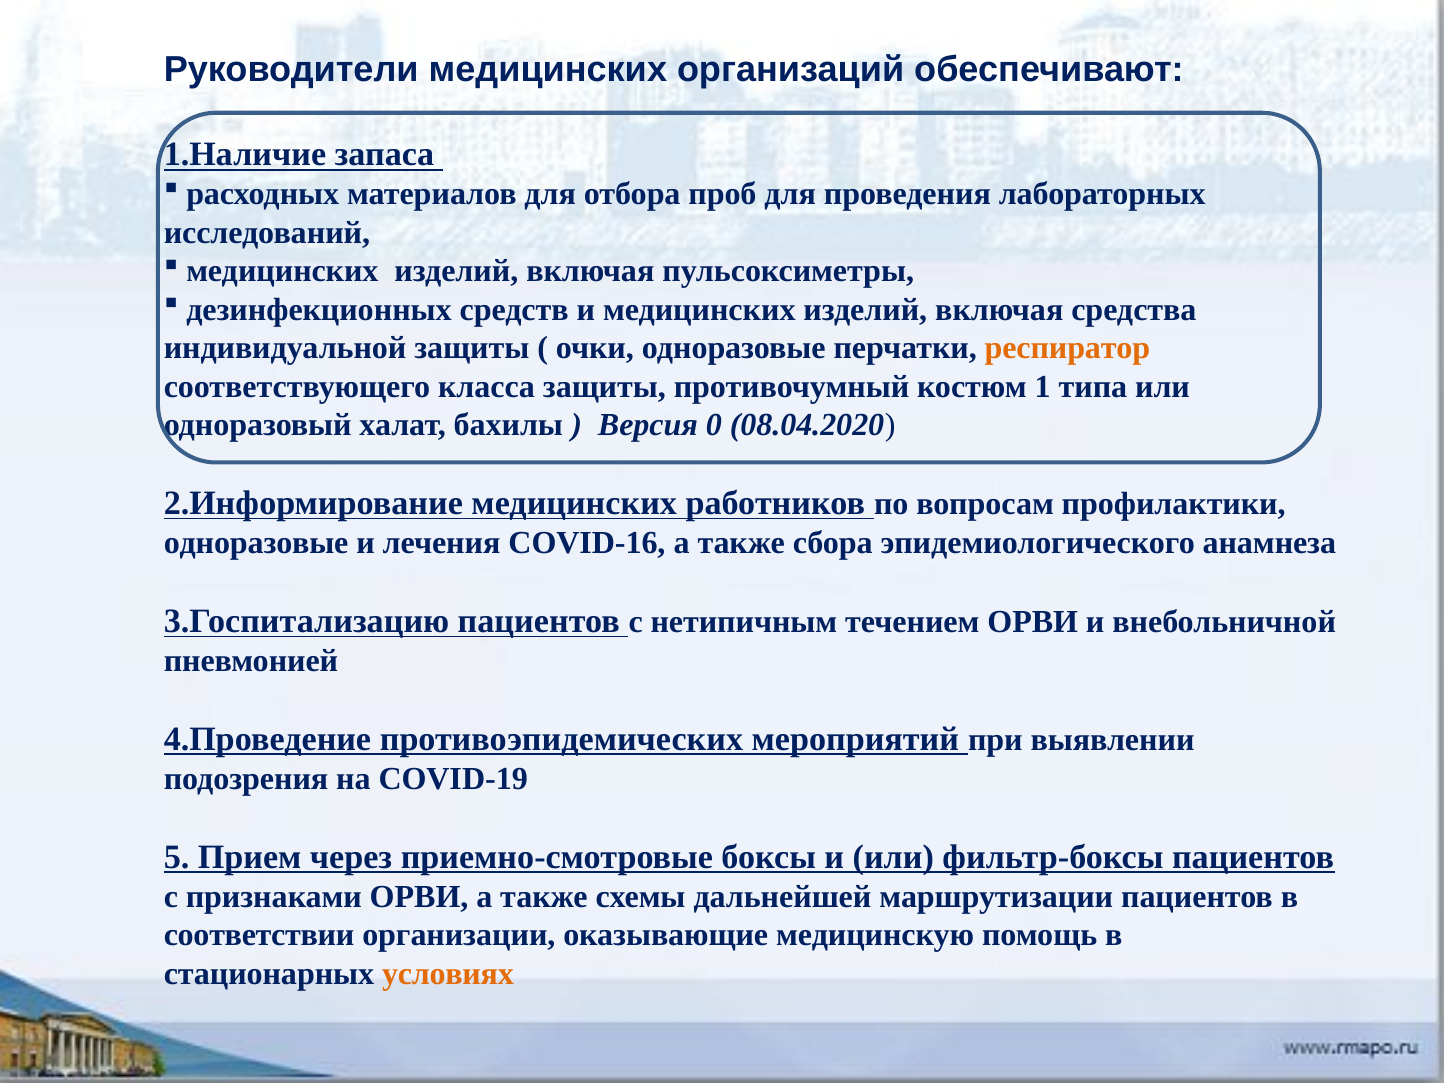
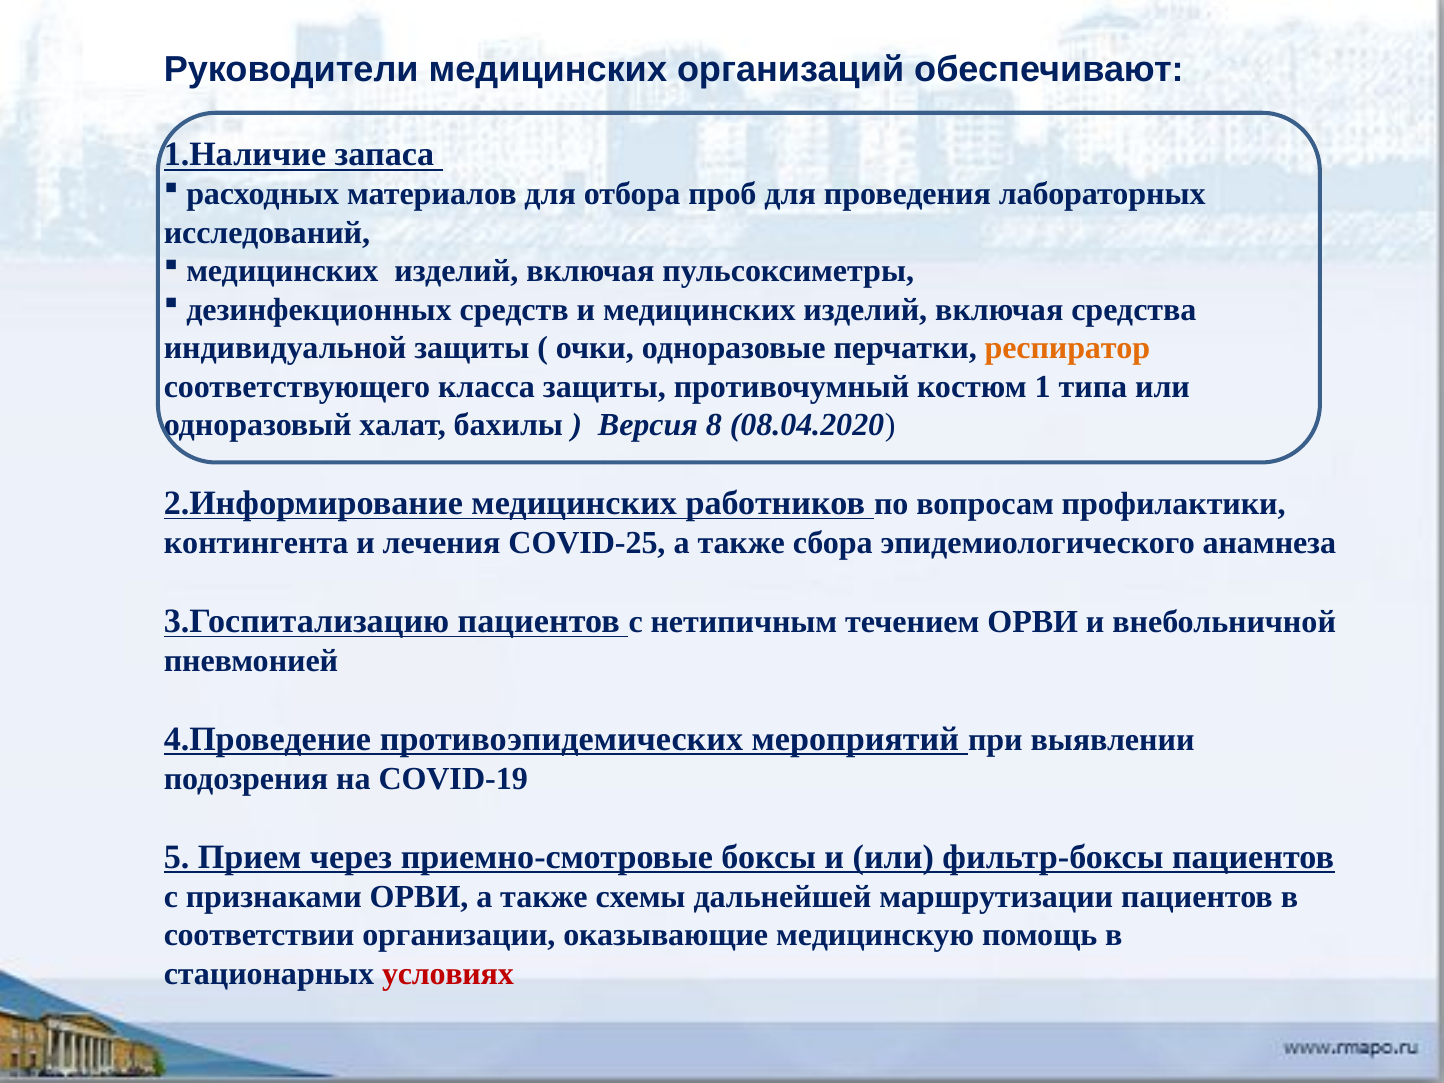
0: 0 -> 8 (714, 425)
одноразовые: одноразовые -> контингента (256, 543)
COVID-16: COVID-16 -> COVID-25 (587, 543)
условиях colour: orange -> red (448, 974)
